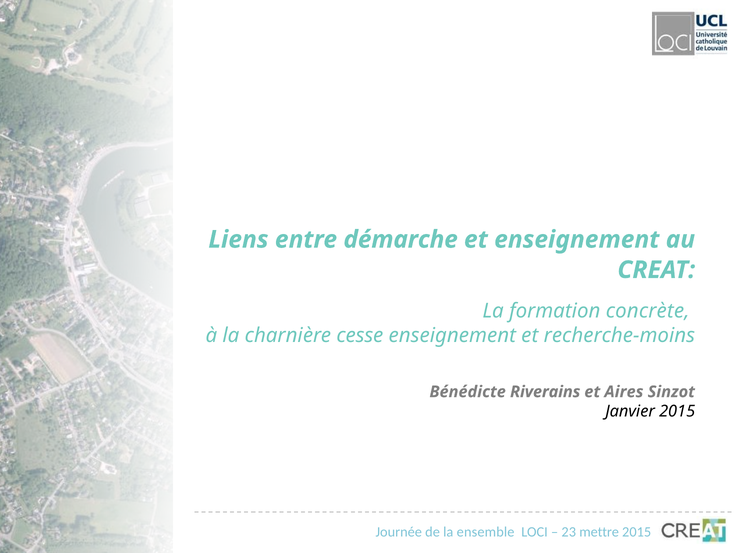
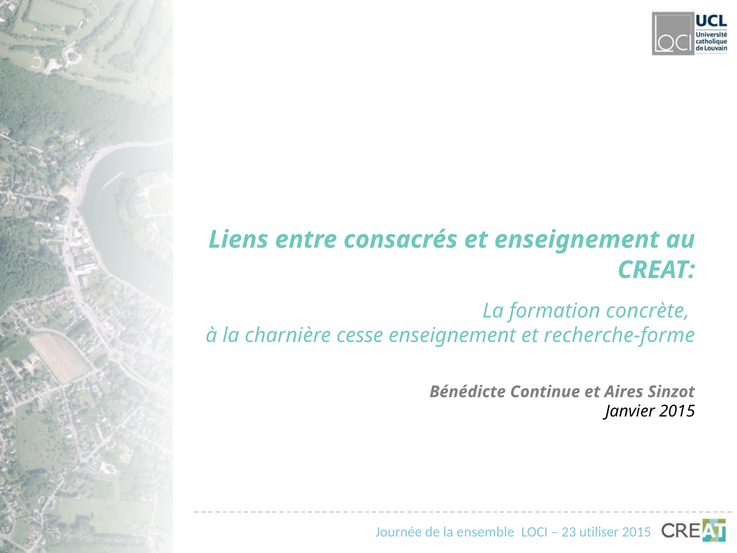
démarche: démarche -> consacrés (401, 239)
recherche-moins: recherche-moins -> recherche-forme (619, 335)
Riverains: Riverains -> Continue (545, 392)
mettre: mettre -> utiliser (599, 532)
